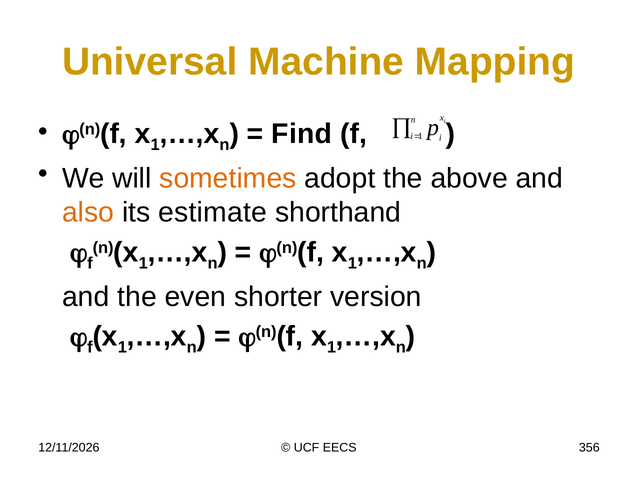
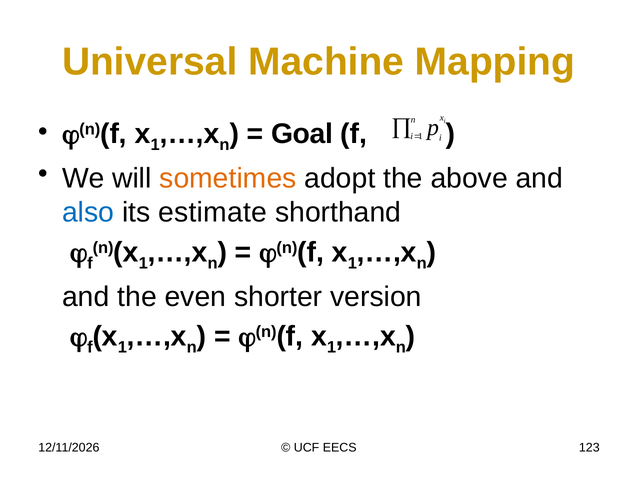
Find: Find -> Goal (302, 134)
also colour: orange -> blue (88, 212)
356: 356 -> 123 (589, 447)
